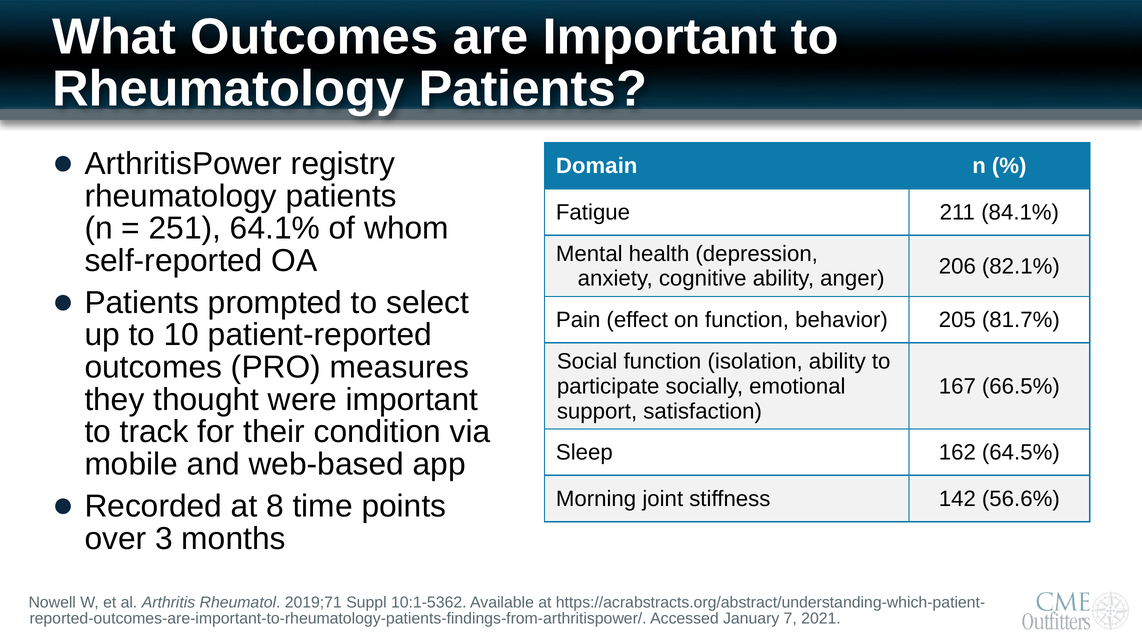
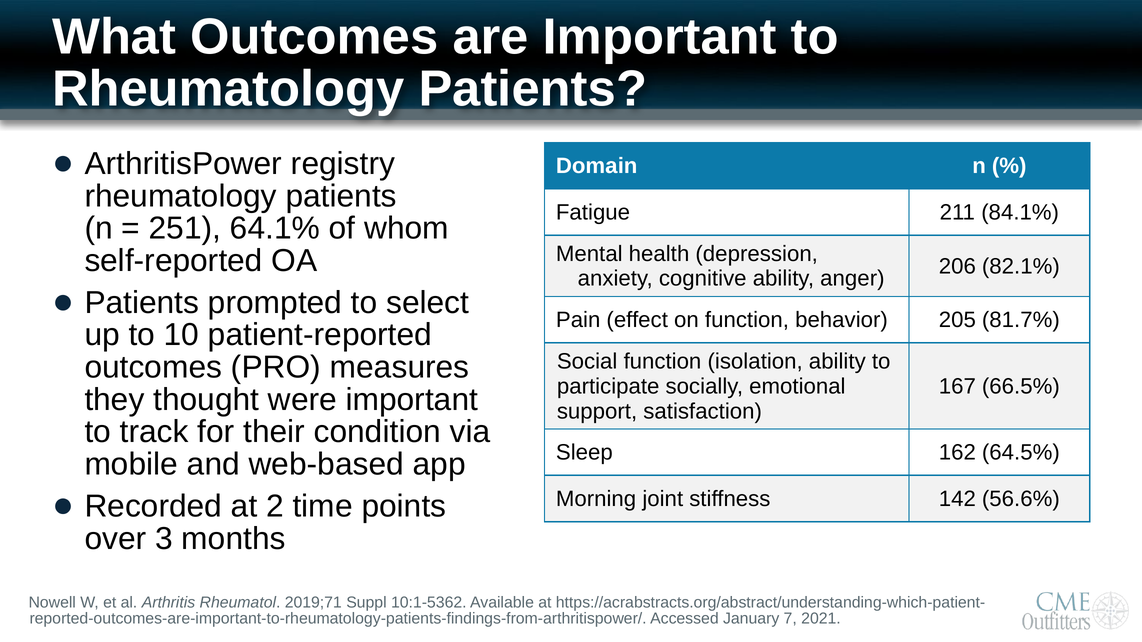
8: 8 -> 2 (275, 507)
